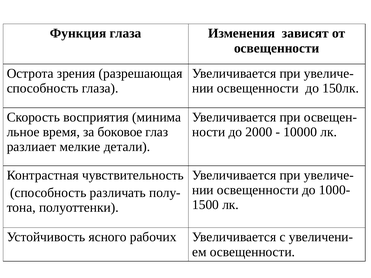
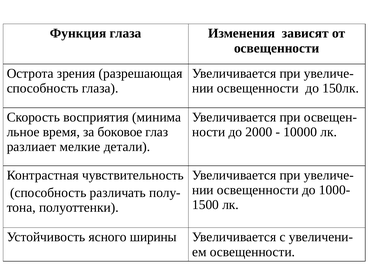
рабочих: рабочих -> ширины (153, 237)
